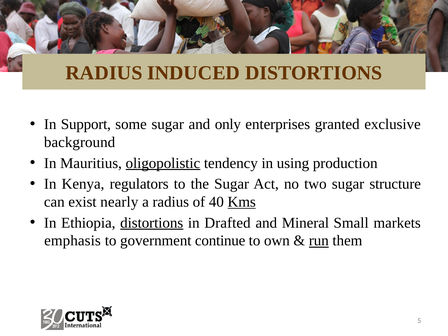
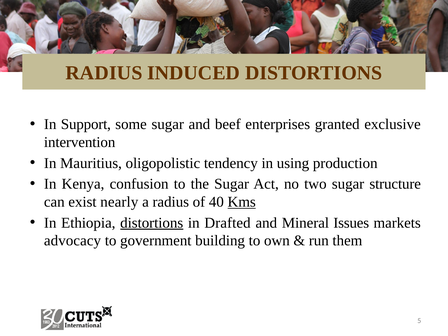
only: only -> beef (228, 124)
background: background -> intervention (80, 142)
oligopolistic underline: present -> none (163, 163)
regulators: regulators -> confusion (139, 184)
Small: Small -> Issues (351, 223)
emphasis: emphasis -> advocacy (73, 241)
continue: continue -> building (220, 241)
run underline: present -> none (319, 241)
